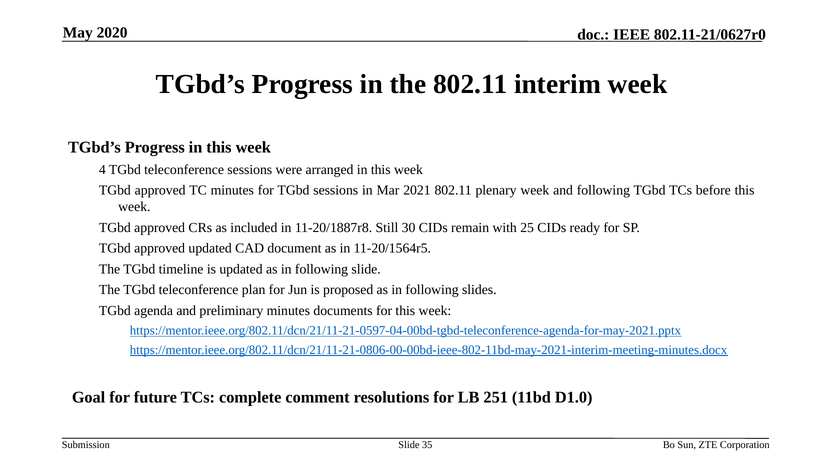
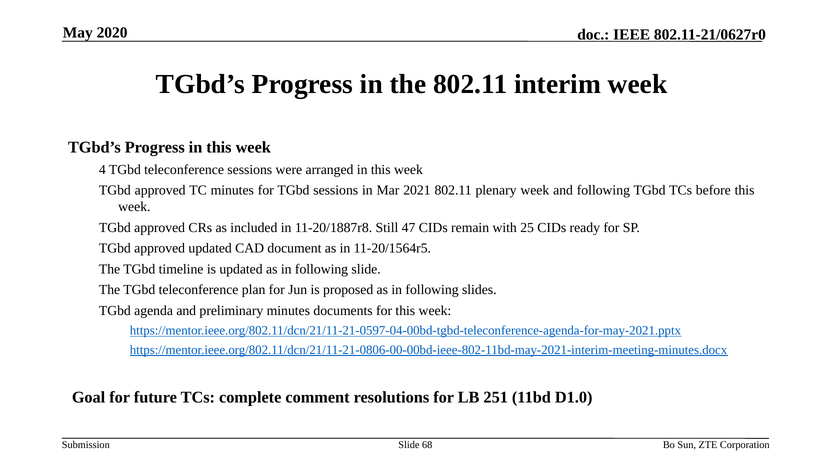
30: 30 -> 47 (409, 227)
35: 35 -> 68 (427, 445)
